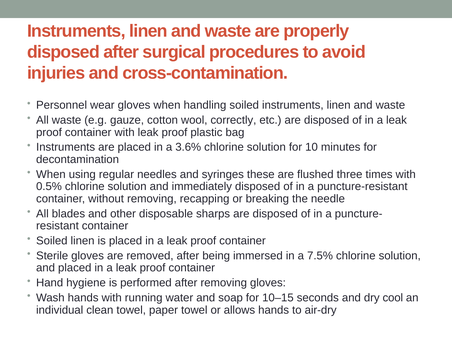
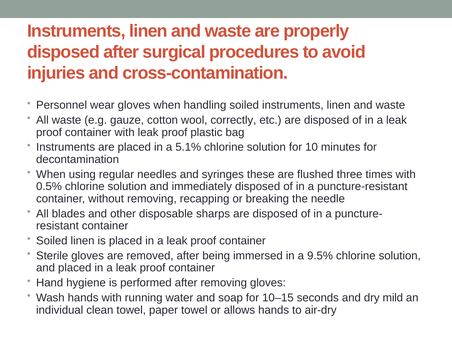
3.6%: 3.6% -> 5.1% (188, 147)
7.5%: 7.5% -> 9.5% (320, 256)
cool: cool -> mild (393, 298)
